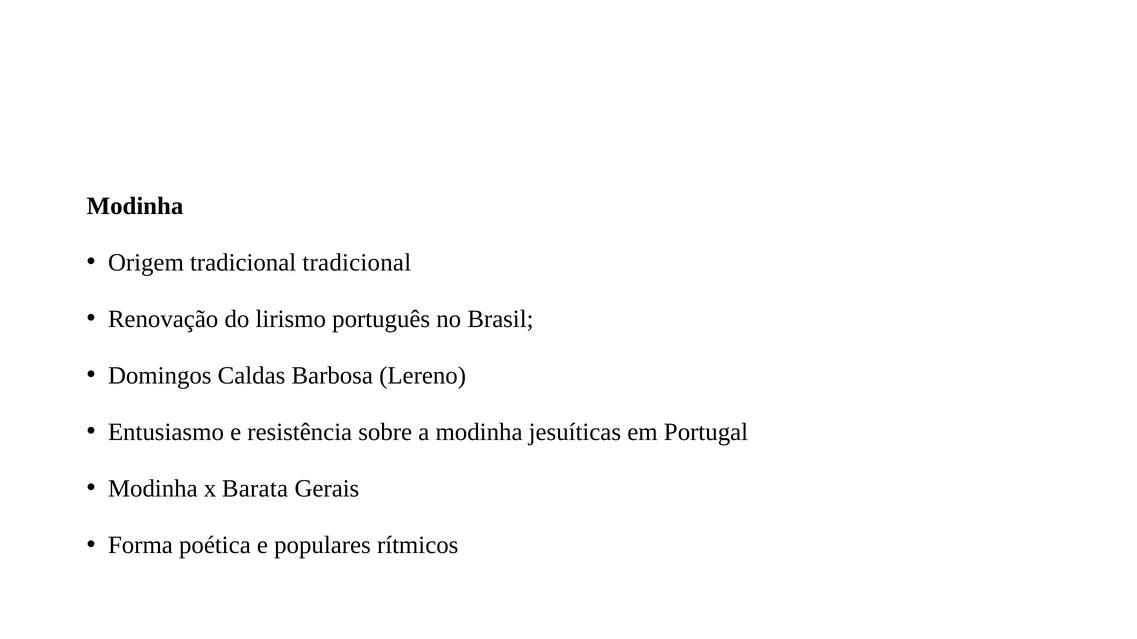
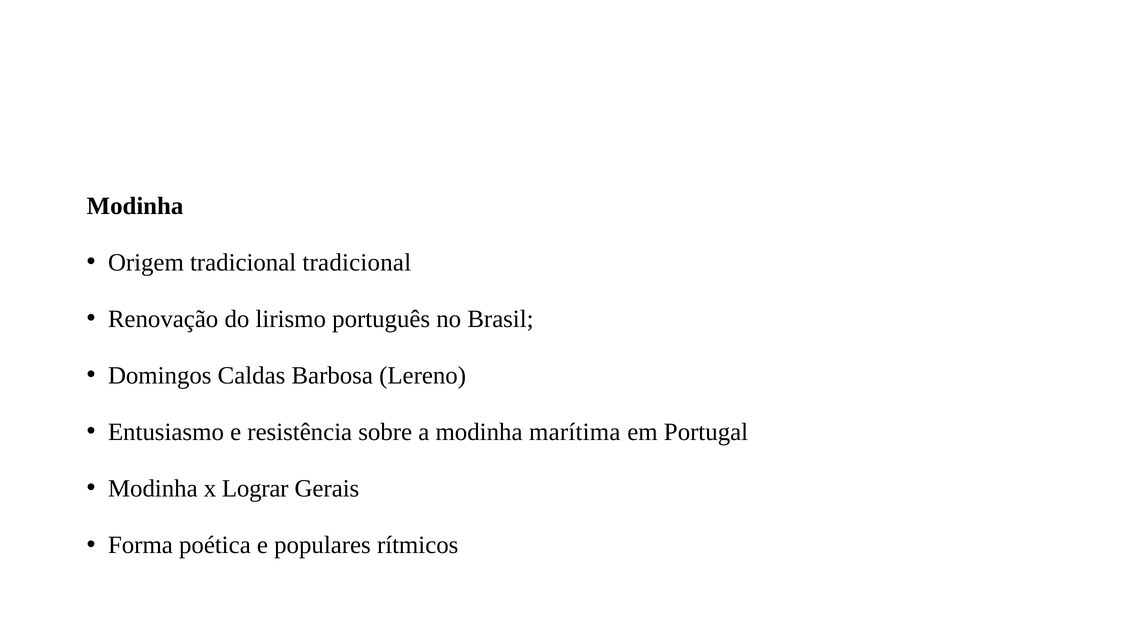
jesuíticas: jesuíticas -> marítima (575, 432)
Barata: Barata -> Lograr (255, 489)
